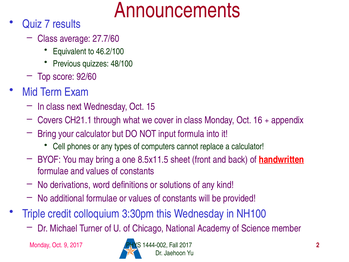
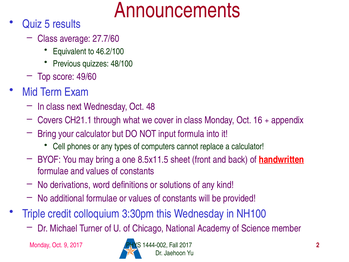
7: 7 -> 5 (47, 24)
92/60: 92/60 -> 49/60 (87, 77)
15: 15 -> 48 (151, 107)
